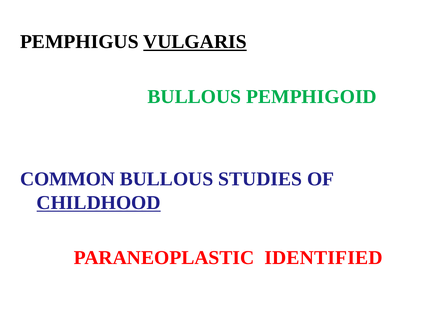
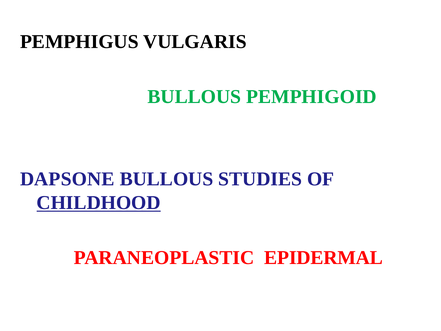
VULGARIS underline: present -> none (195, 42)
COMMON: COMMON -> DAPSONE (67, 179)
IDENTIFIED: IDENTIFIED -> EPIDERMAL (324, 257)
